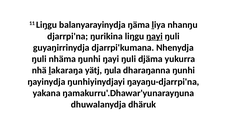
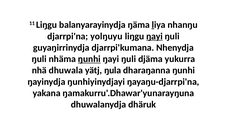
ŋurikina: ŋurikina -> yolŋuyu (106, 36)
ŋunhi underline: none -> present (89, 59)
ḻakaraŋa: ḻakaraŋa -> dhuwala (66, 70)
